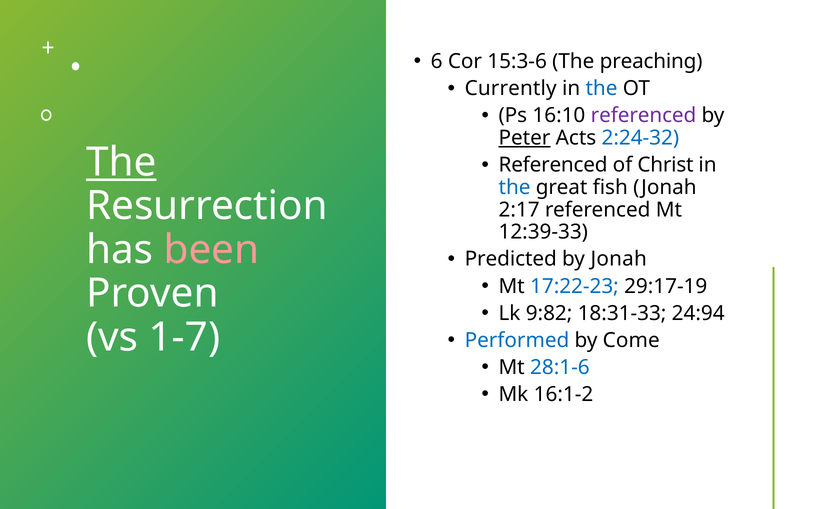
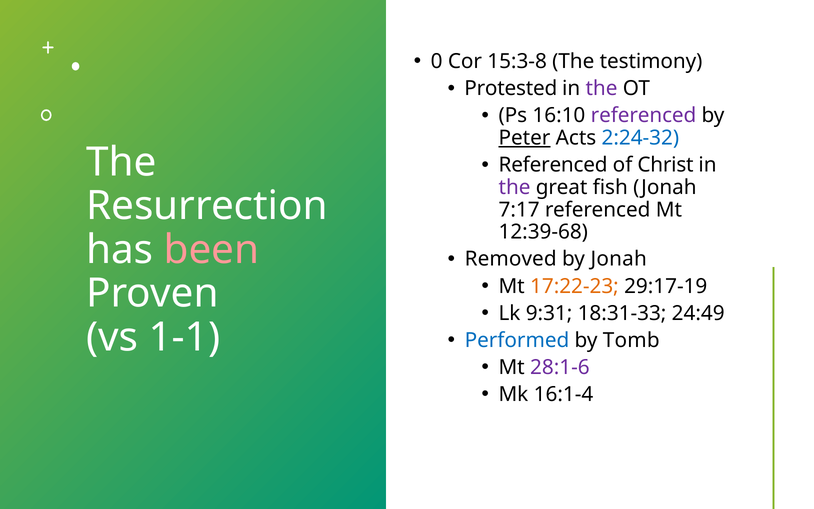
6: 6 -> 0 (437, 61)
15:3-6: 15:3-6 -> 15:3-8 (517, 61)
preaching: preaching -> testimony (651, 61)
Currently: Currently -> Protested (511, 88)
the colour: blue -> purple (602, 88)
The underline: present -> none (121, 162)
the colour: blue -> purple (515, 187)
2:17: 2:17 -> 7:17 (519, 210)
12:39-33: 12:39-33 -> 12:39-68 (543, 232)
Predicted: Predicted -> Removed (511, 259)
17:22-23 colour: blue -> orange (574, 286)
9:82: 9:82 -> 9:31 (549, 313)
24:94: 24:94 -> 24:49 (698, 313)
1-7: 1-7 -> 1-1 (184, 337)
Come: Come -> Tomb (631, 340)
28:1-6 colour: blue -> purple (560, 367)
16:1-2: 16:1-2 -> 16:1-4 (564, 394)
